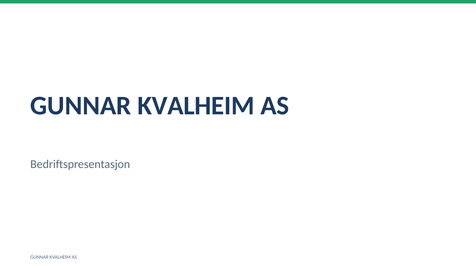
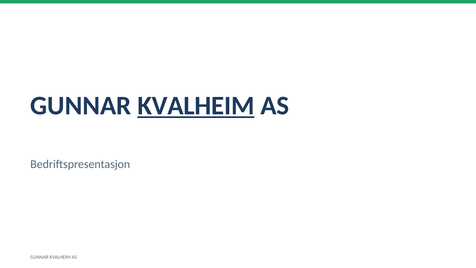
KVALHEIM underline: none -> present (196, 106)
